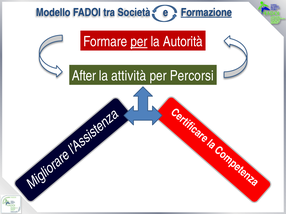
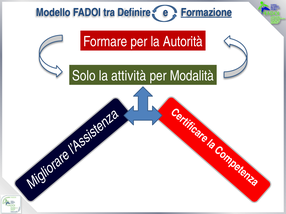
Società: Società -> Definire (134, 12)
per underline: present -> none (139, 42)
After: After -> Solo (84, 76)
Percorsi: Percorsi -> Modalità (192, 76)
